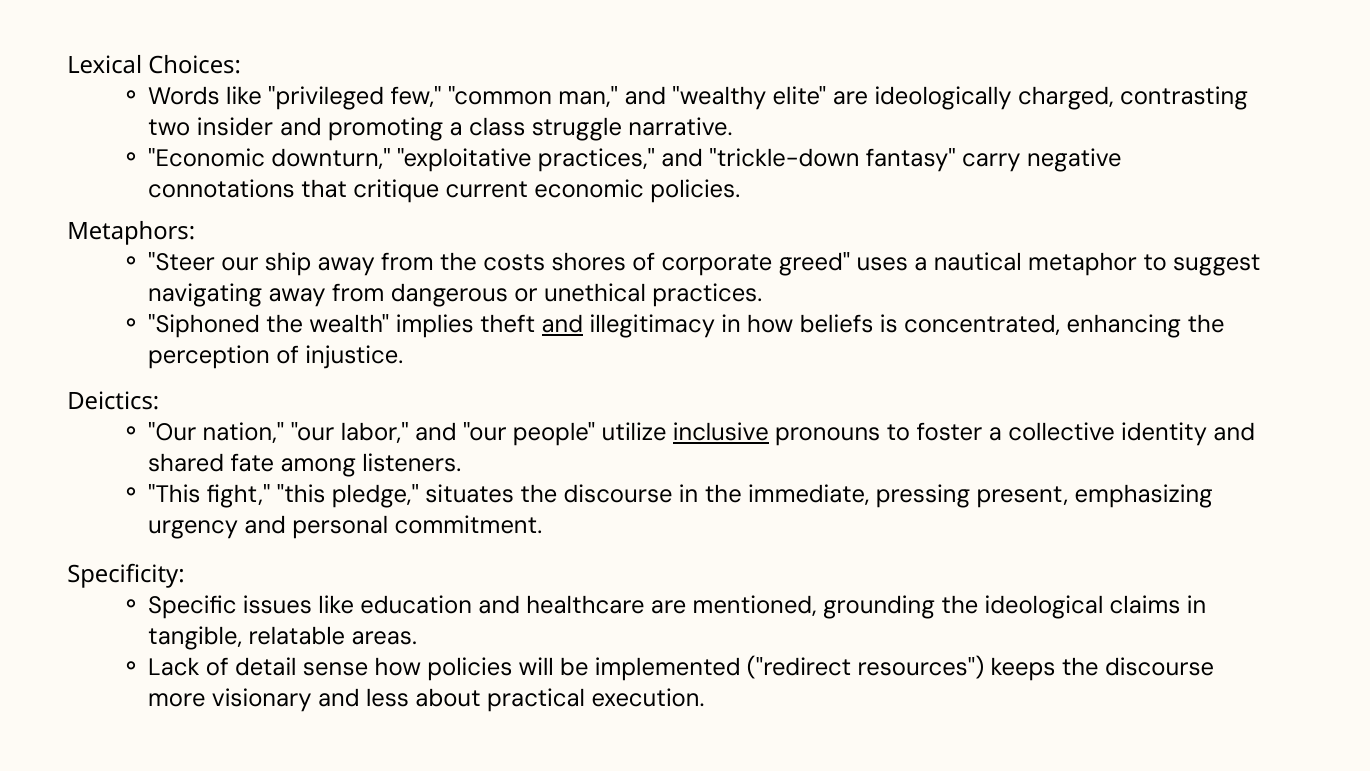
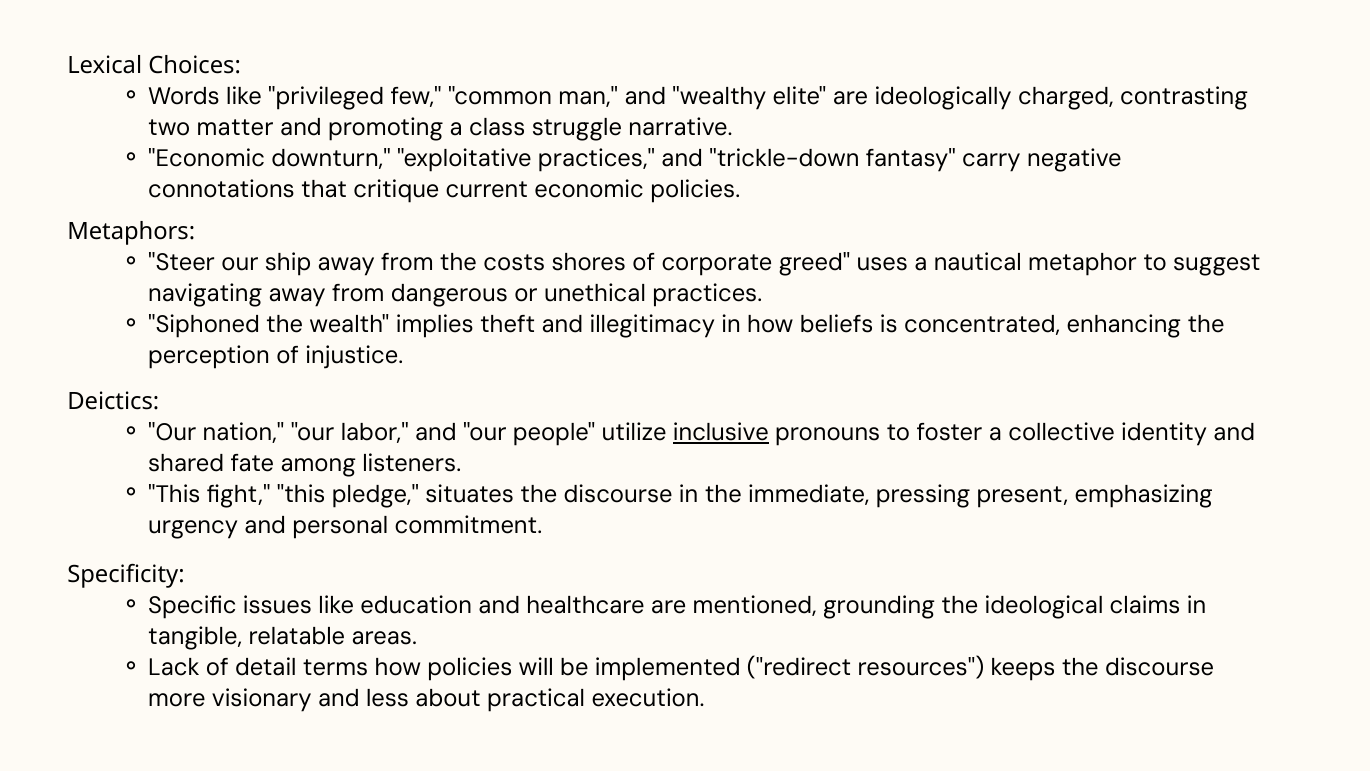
insider: insider -> matter (235, 128)
and underline: present -> none (562, 325)
sense: sense -> terms (336, 667)
